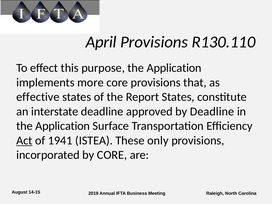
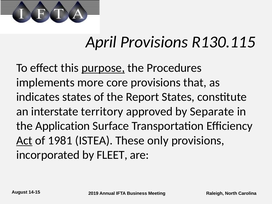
R130.110: R130.110 -> R130.115 (224, 42)
purpose underline: none -> present (103, 68)
Application: Application -> Procedures (174, 68)
effective: effective -> indicates (38, 97)
interstate deadline: deadline -> territory (102, 111)
by Deadline: Deadline -> Separate (212, 111)
1941: 1941 -> 1981 (60, 140)
by CORE: CORE -> FLEET (112, 155)
